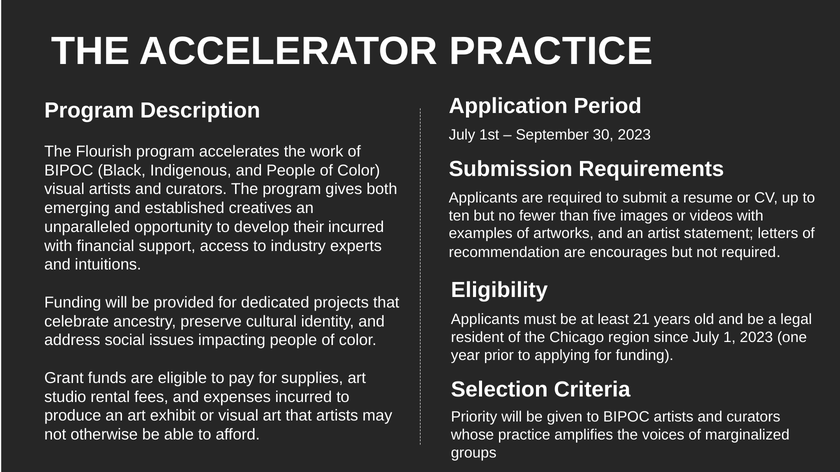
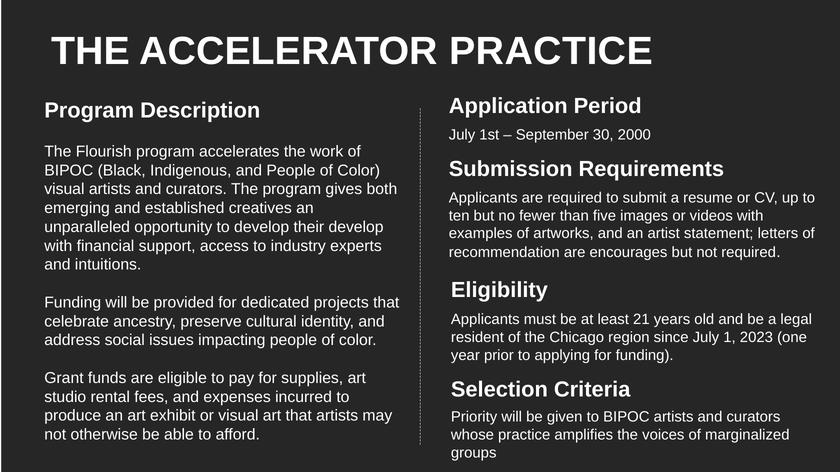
30 2023: 2023 -> 2000 (634, 135)
their incurred: incurred -> develop (356, 227)
